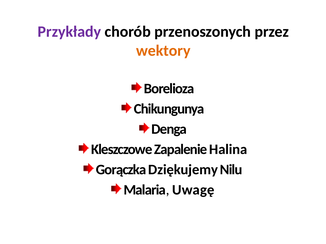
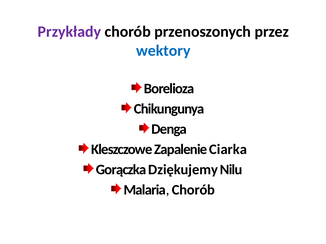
wektory colour: orange -> blue (163, 51)
Halina: Halina -> Ciarka (228, 150)
Malaria Uwagę: Uwagę -> Chorób (193, 190)
